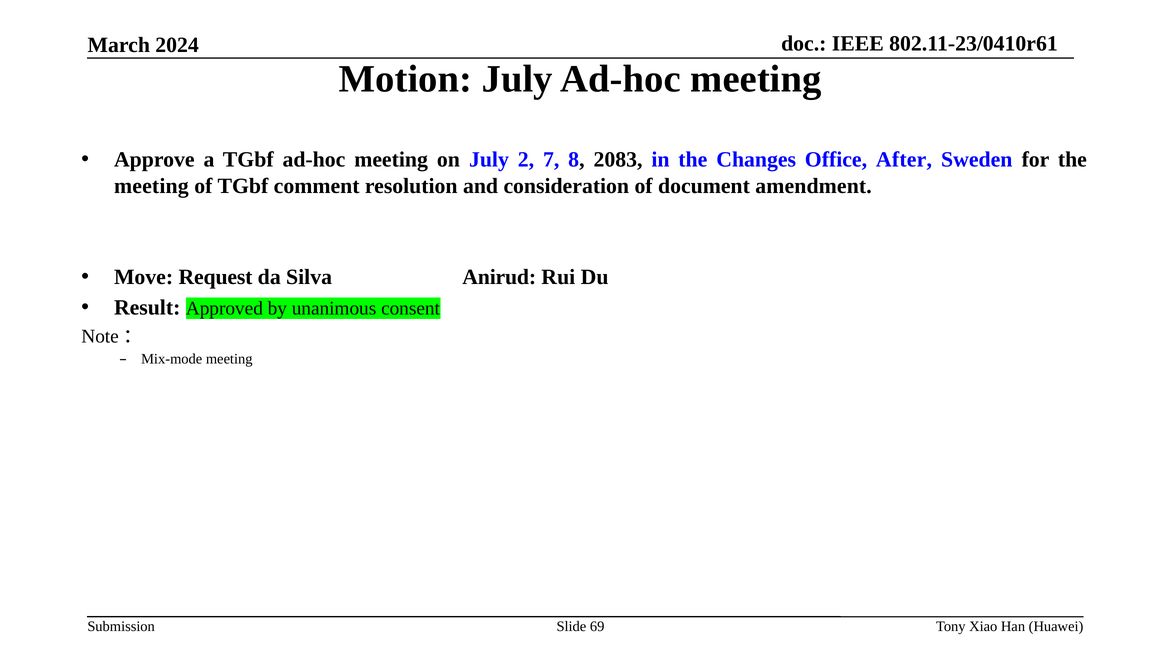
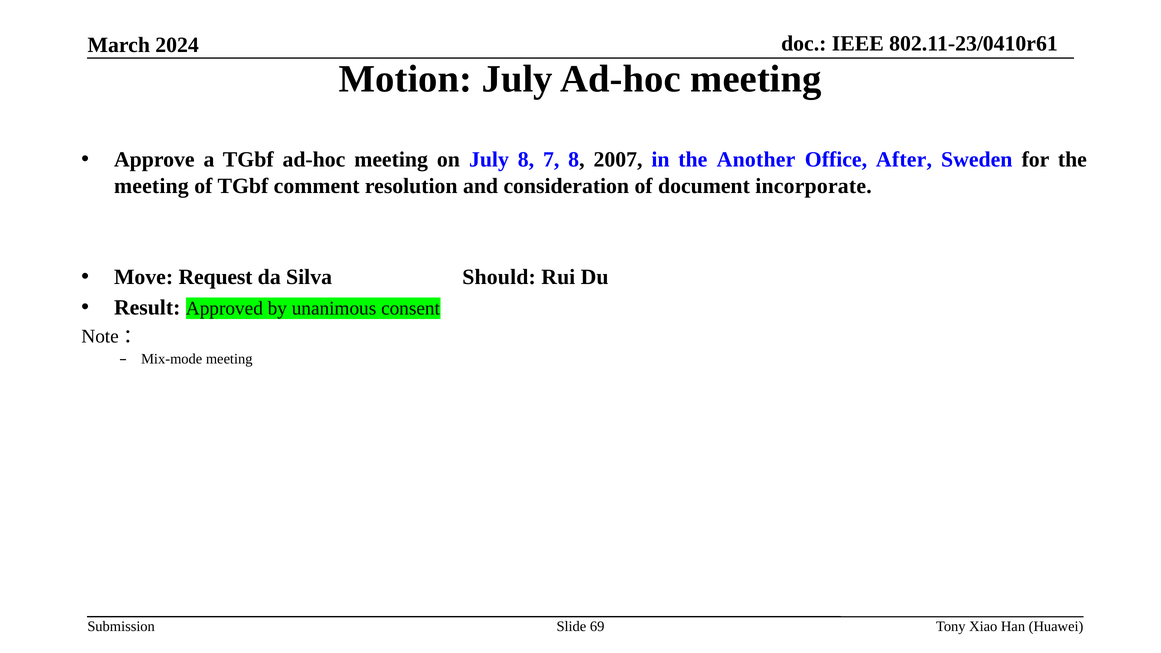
July 2: 2 -> 8 (526, 160)
2083: 2083 -> 2007 (618, 160)
Changes: Changes -> Another (756, 160)
amendment: amendment -> incorporate (813, 186)
Anirud: Anirud -> Should (499, 277)
